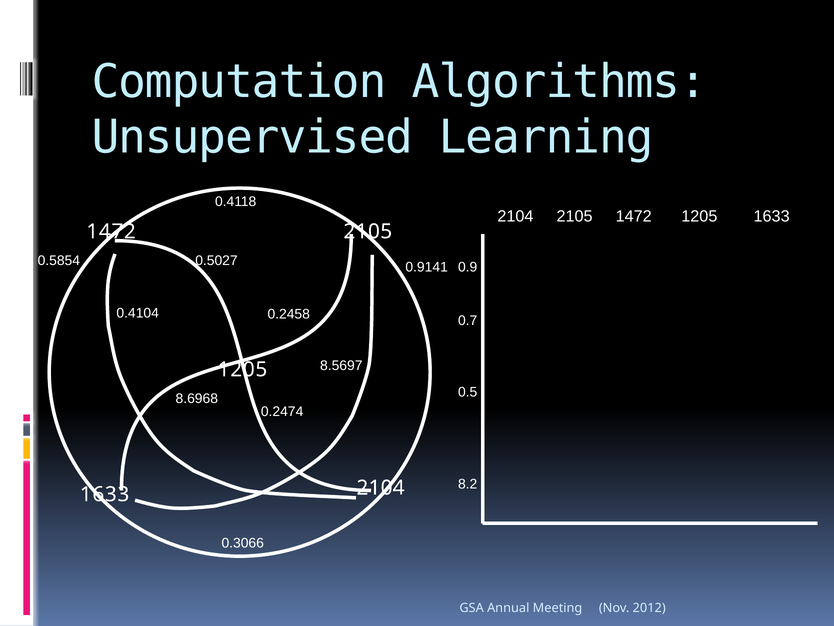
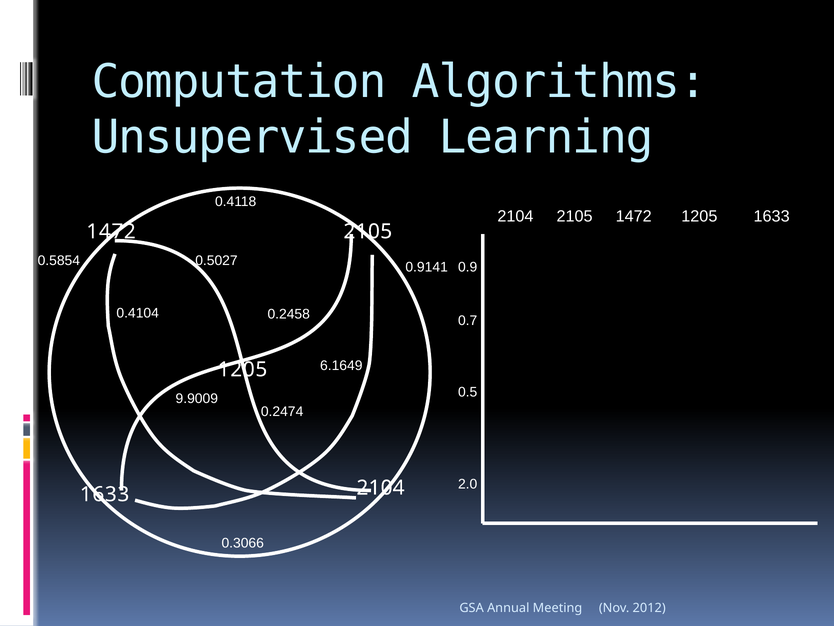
8.5697: 8.5697 -> 6.1649 (341, 366)
8.6968: 8.6968 -> 9.9009 (197, 398)
8.2: 8.2 -> 2.0 (468, 484)
